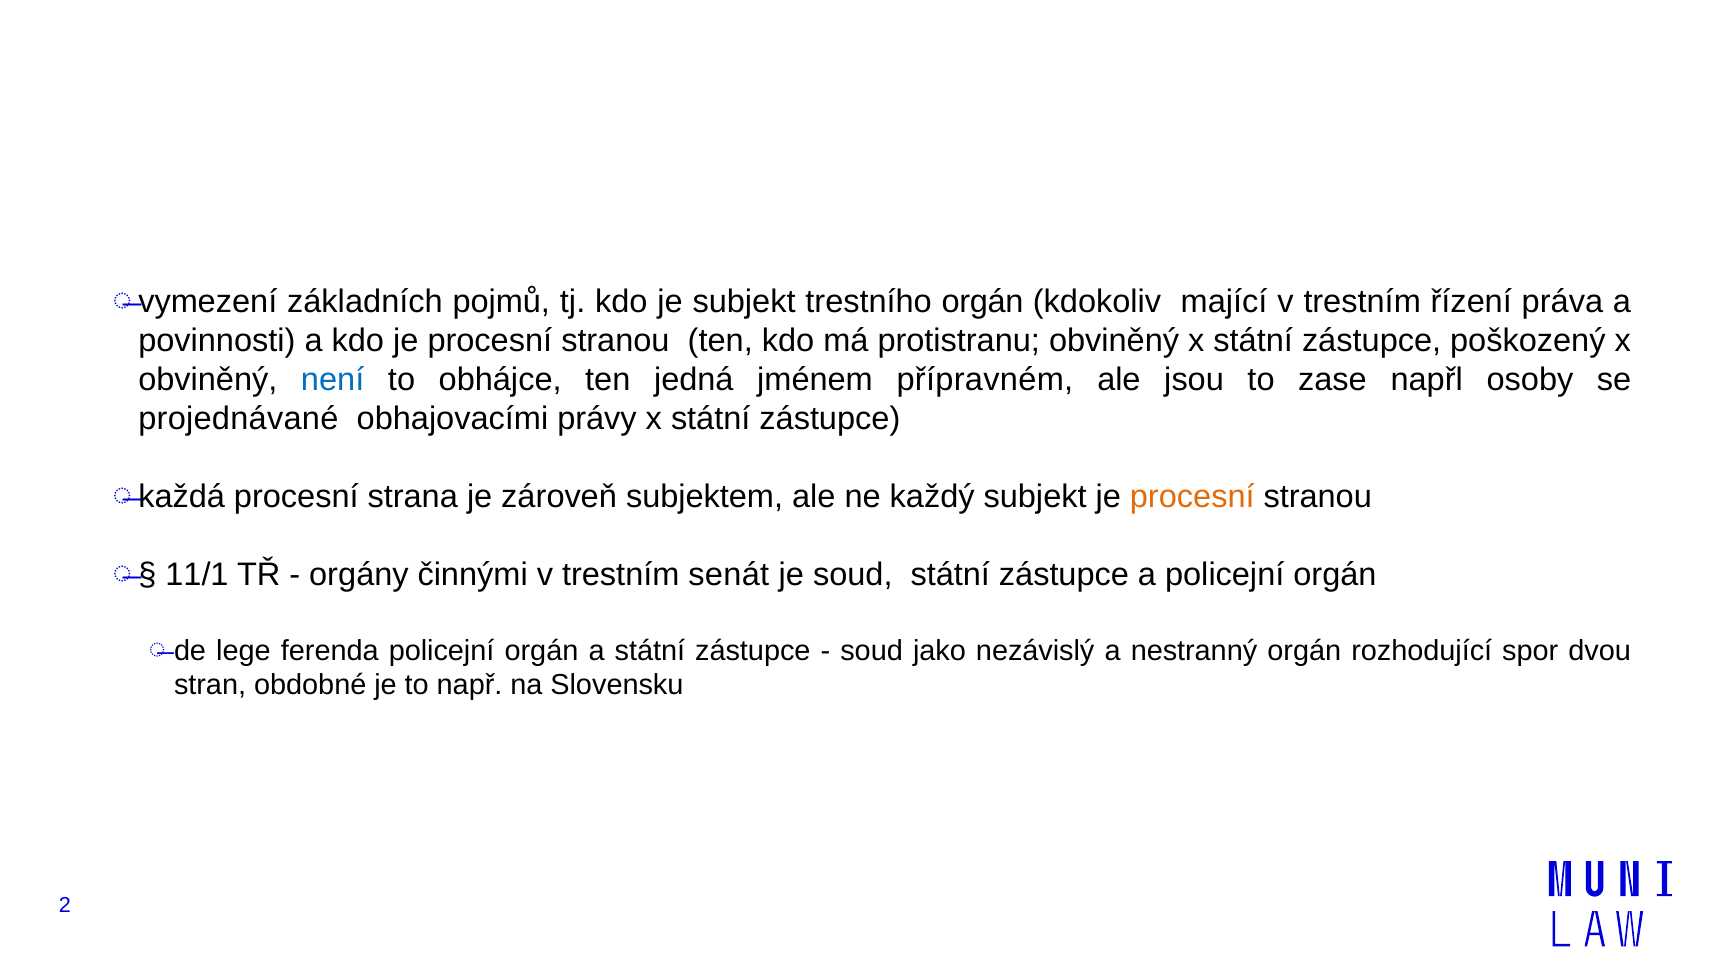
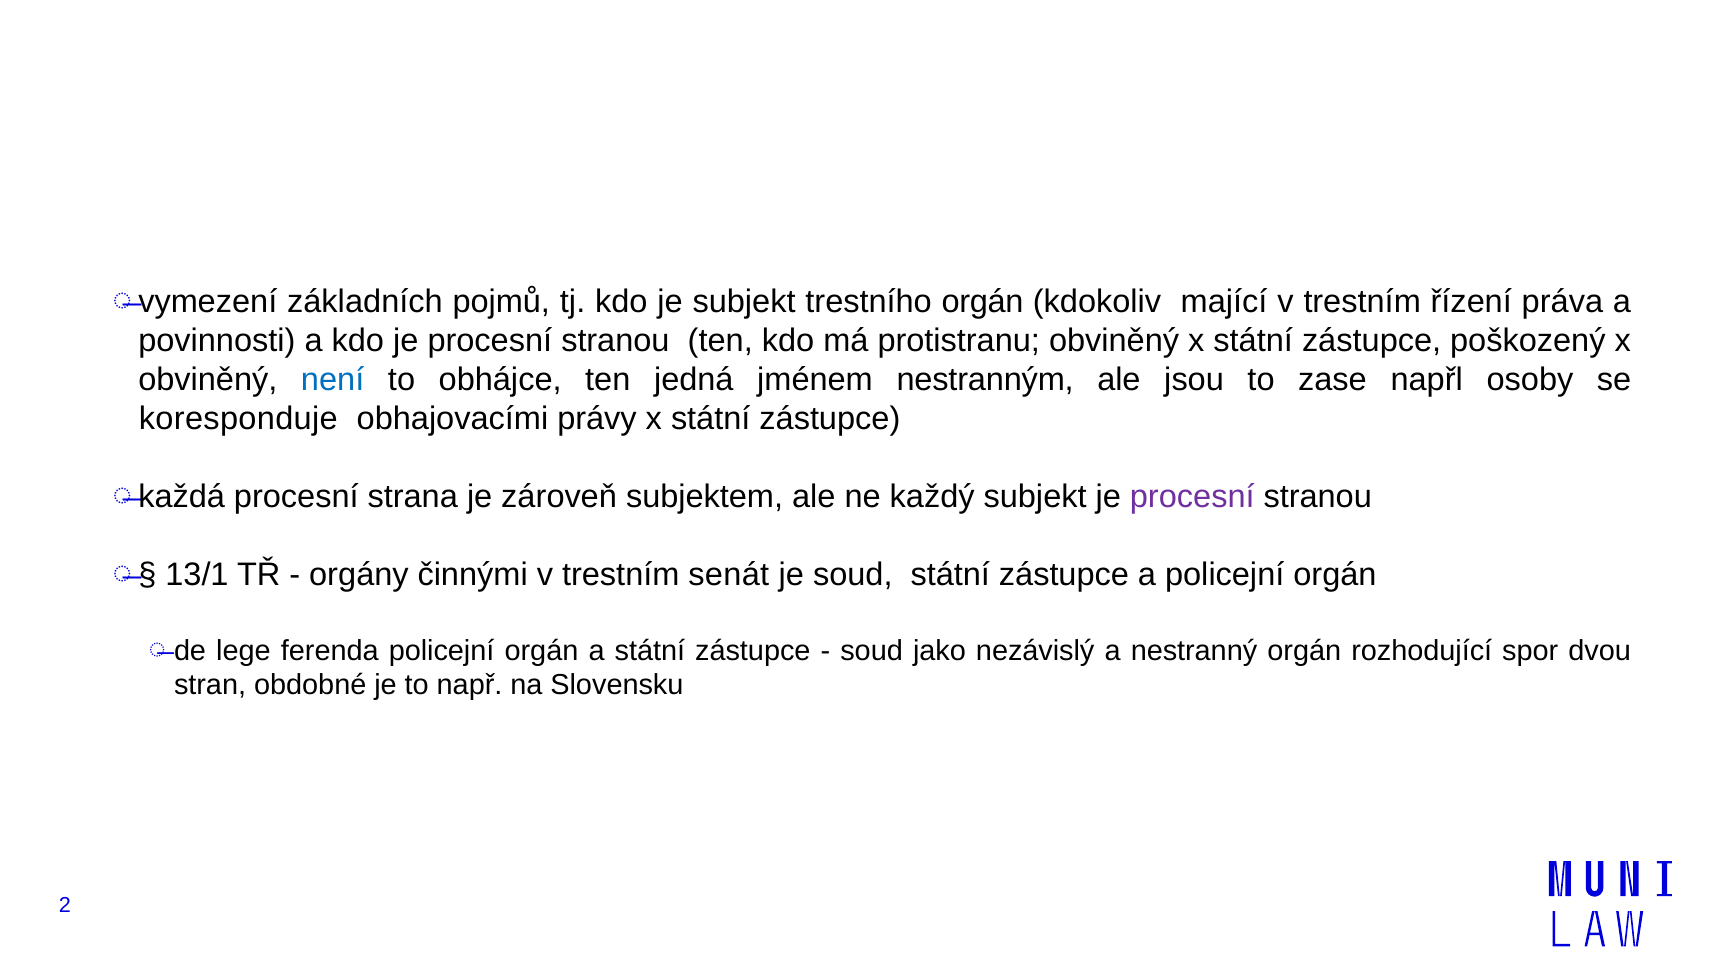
přípravném: přípravném -> nestranným (985, 380)
projednávané: projednávané -> koresponduje (238, 419)
procesní colour: orange -> purple (1192, 497)
11/1: 11/1 -> 13/1 (197, 575)
